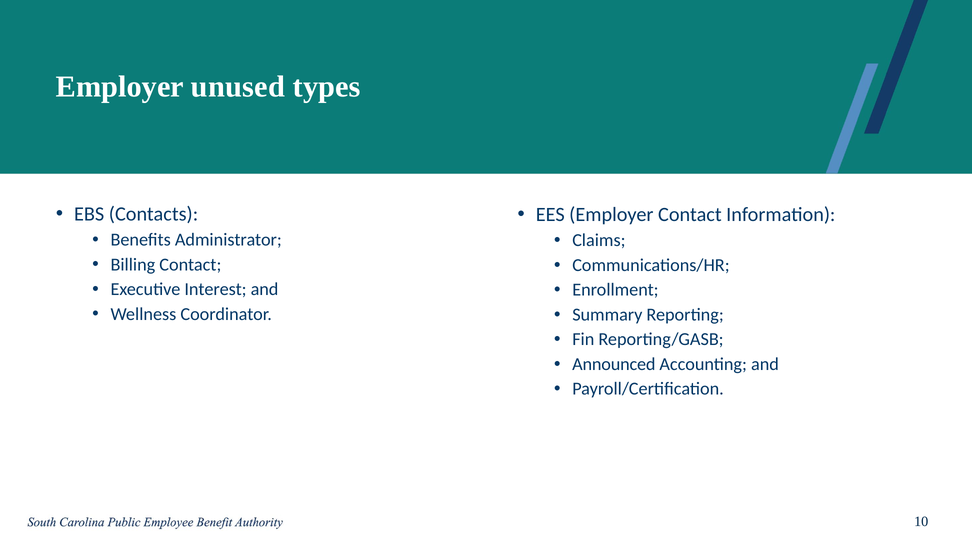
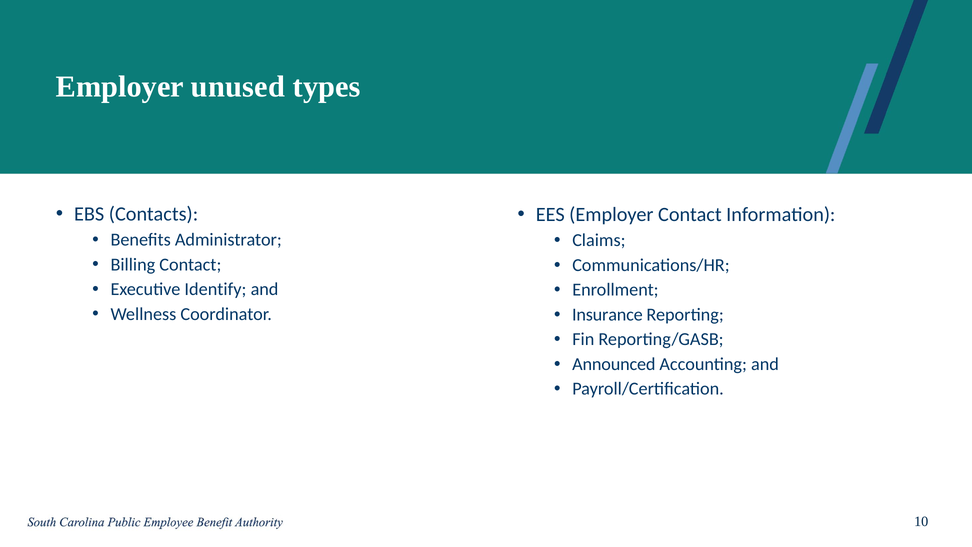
Interest: Interest -> Identify (215, 289)
Summary: Summary -> Insurance (607, 315)
